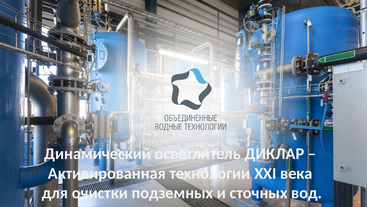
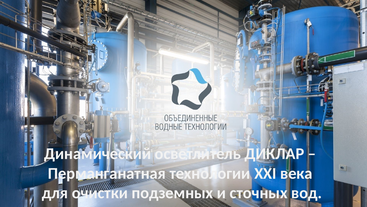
Активированная: Активированная -> Перманганатная (107, 173)
